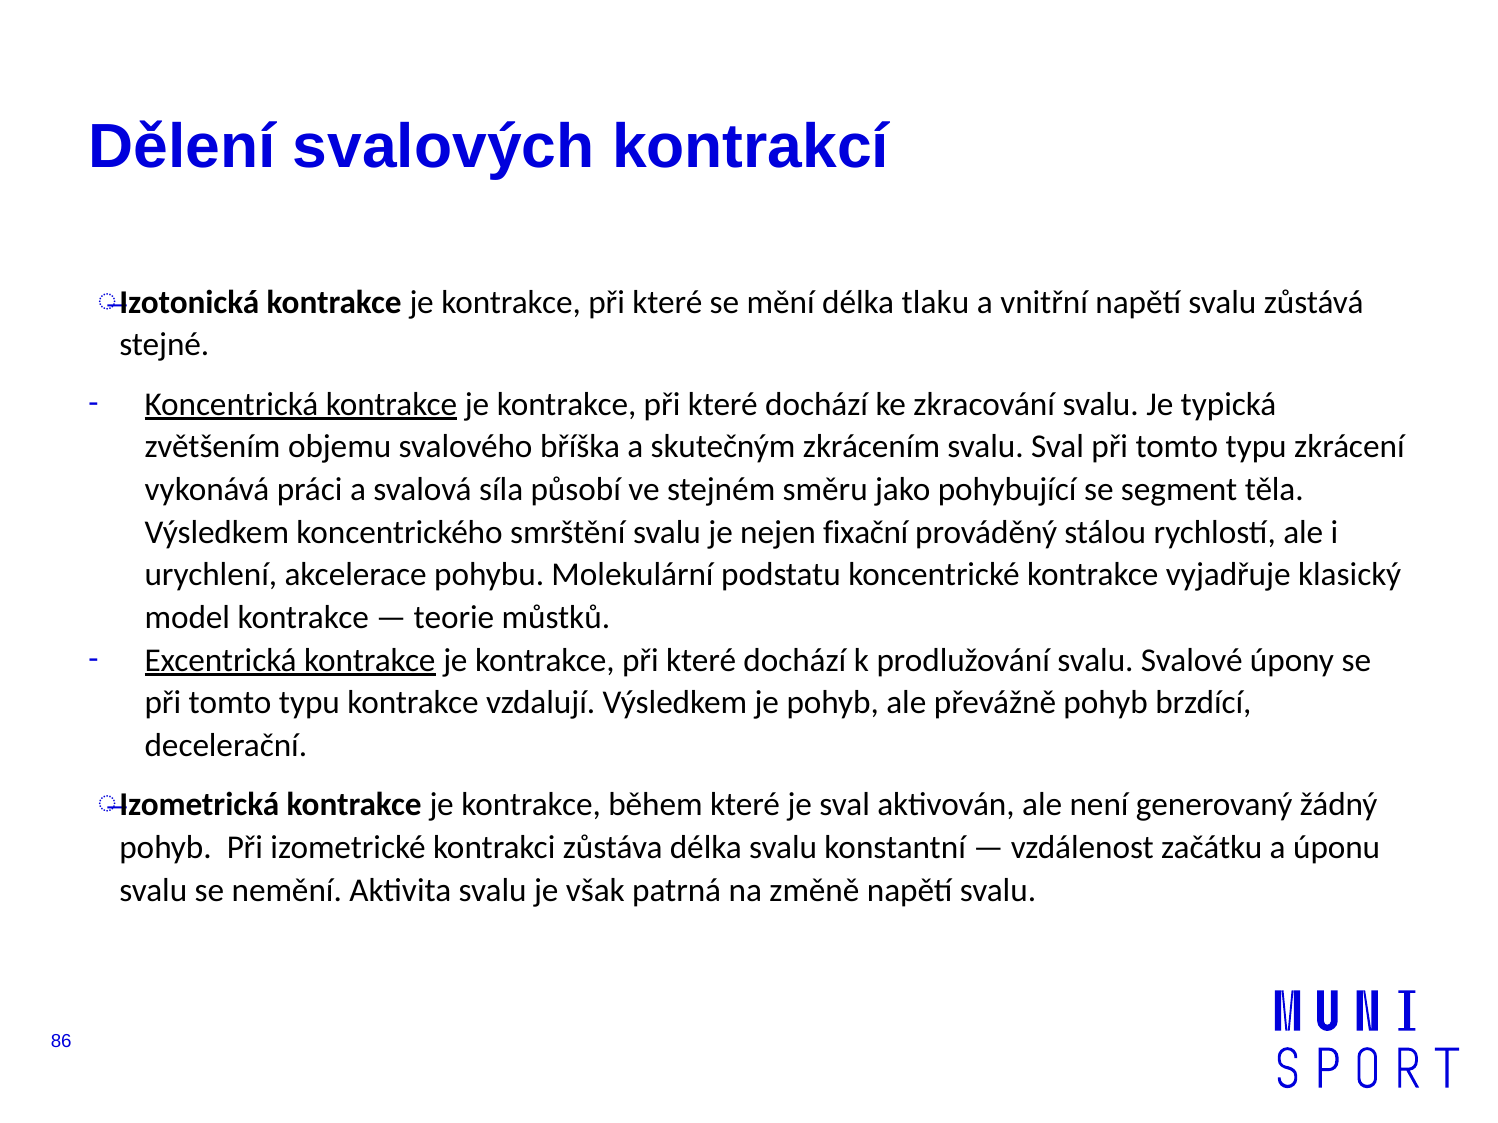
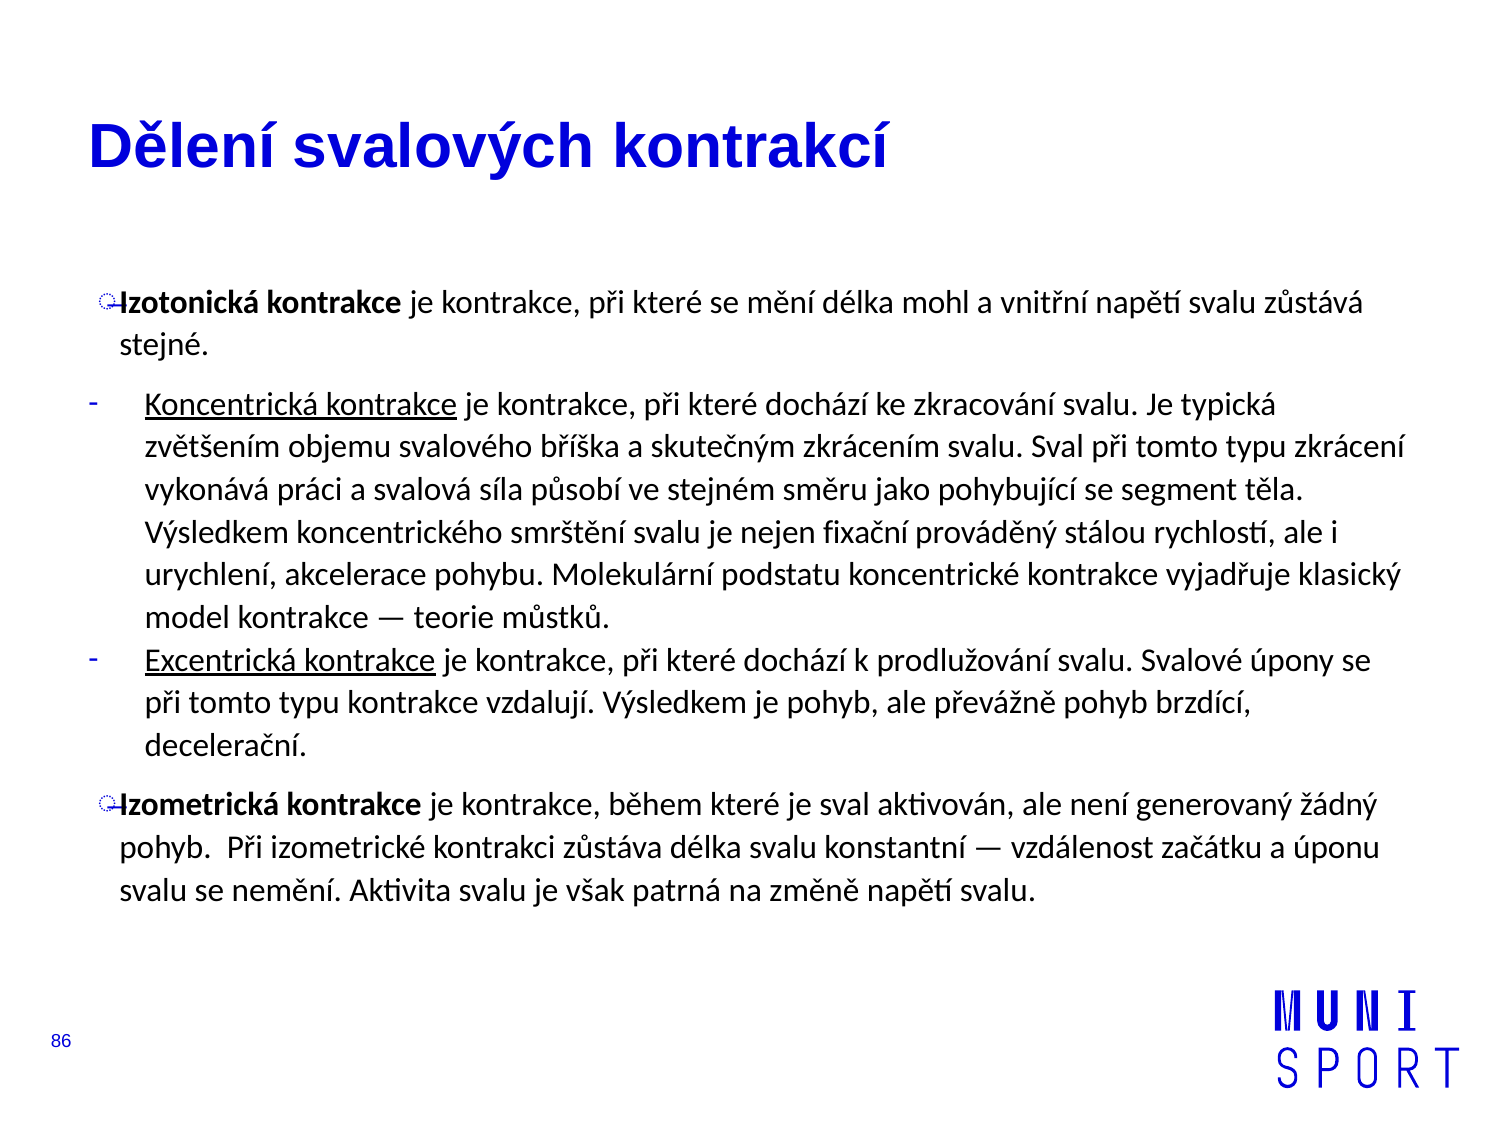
tlaku: tlaku -> mohl (936, 302)
